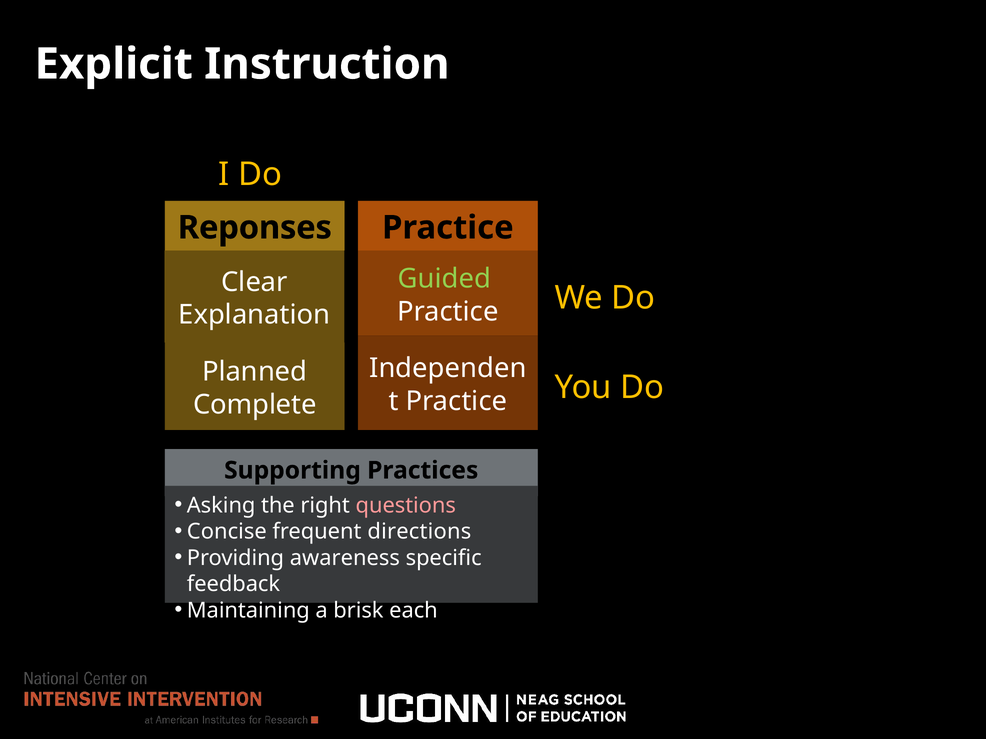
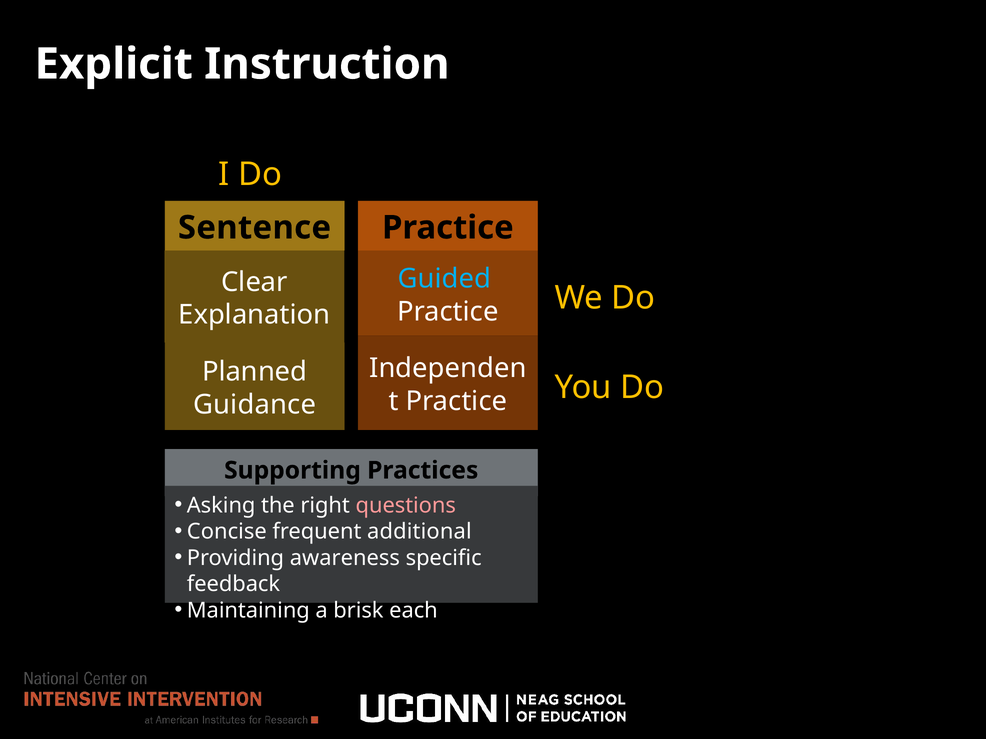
Reponses: Reponses -> Sentence (254, 228)
Guided colour: light green -> light blue (444, 279)
Complete: Complete -> Guidance (255, 405)
directions: directions -> additional (419, 532)
